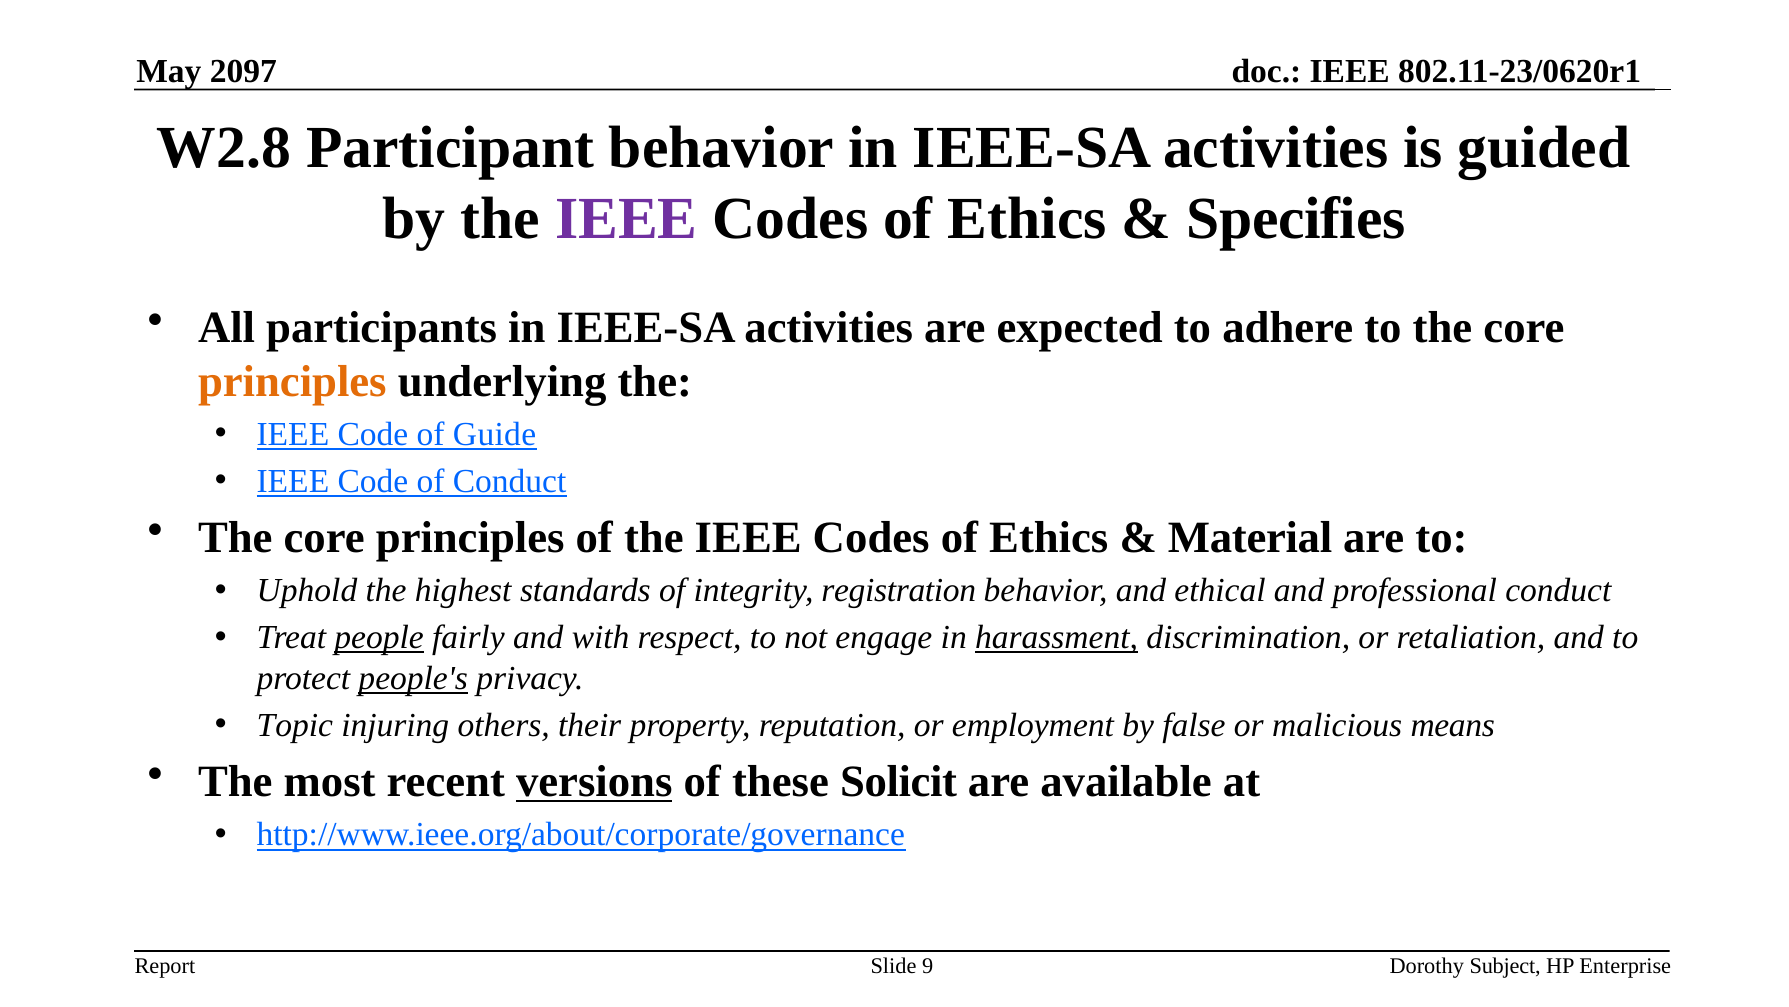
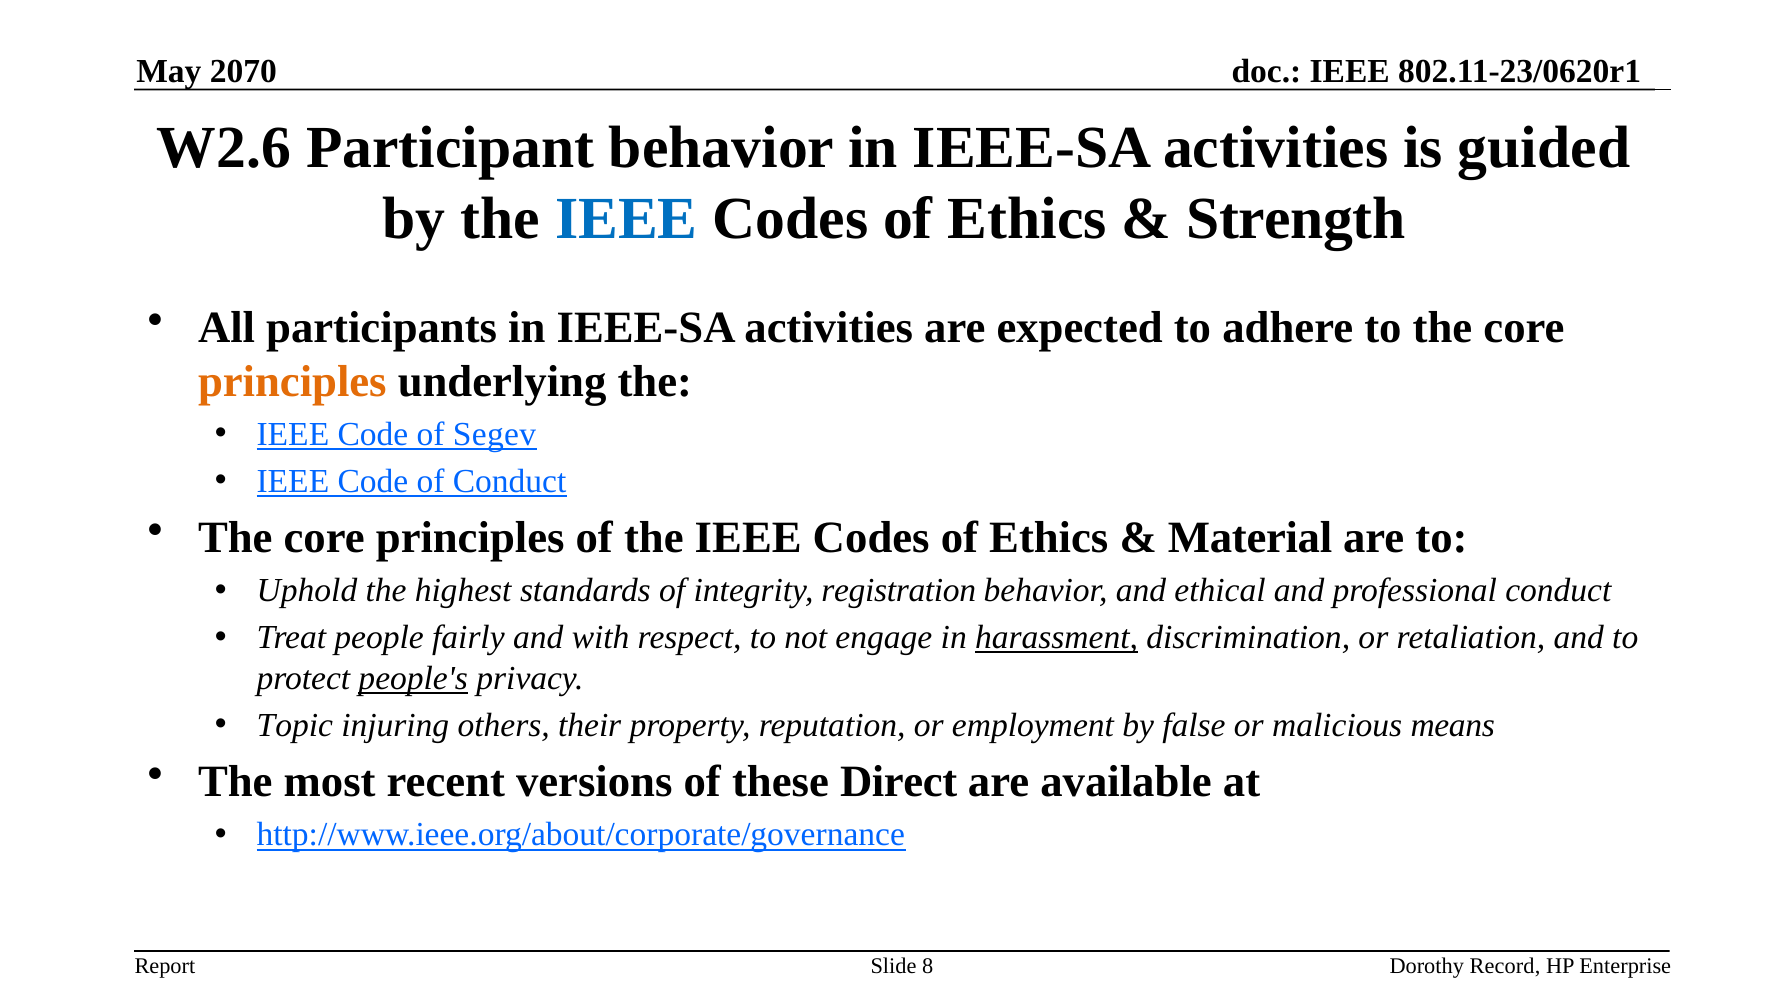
2097: 2097 -> 2070 (243, 72)
W2.8: W2.8 -> W2.6 (224, 147)
IEEE colour: purple -> blue (626, 219)
Specifies: Specifies -> Strength (1296, 219)
Guide: Guide -> Segev (495, 434)
people underline: present -> none (379, 637)
versions underline: present -> none (594, 781)
Solicit: Solicit -> Direct (899, 781)
9: 9 -> 8 (928, 965)
Subject: Subject -> Record (1505, 965)
